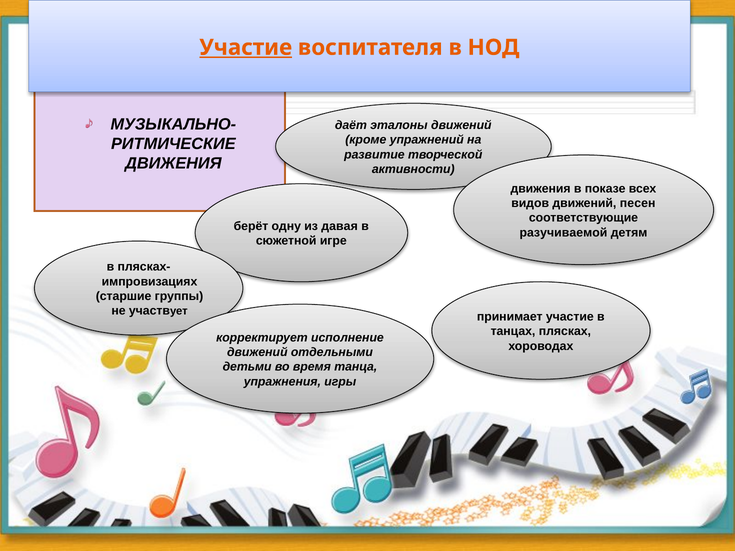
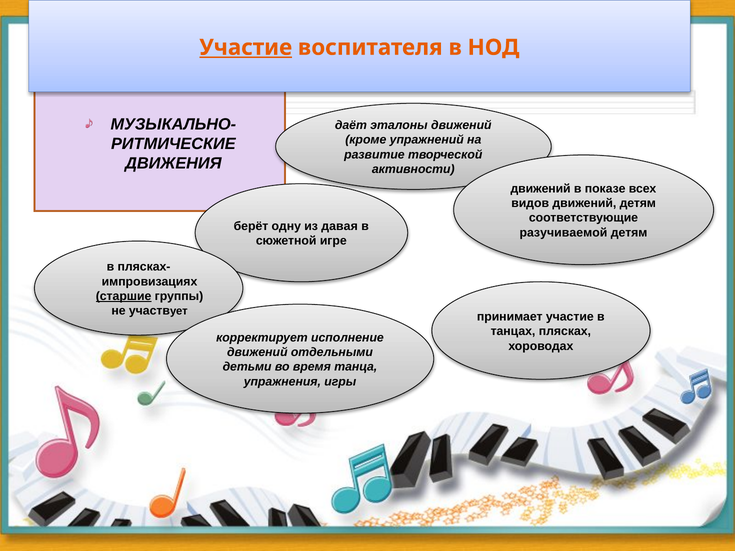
движения: движения -> движений (541, 189)
движений песен: песен -> детям (638, 203)
старшие underline: none -> present (124, 296)
